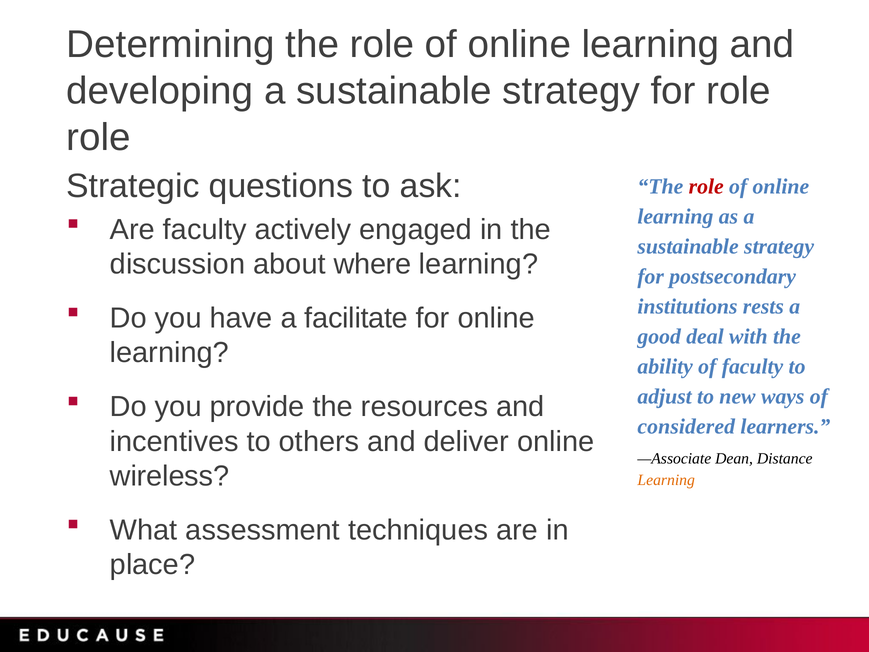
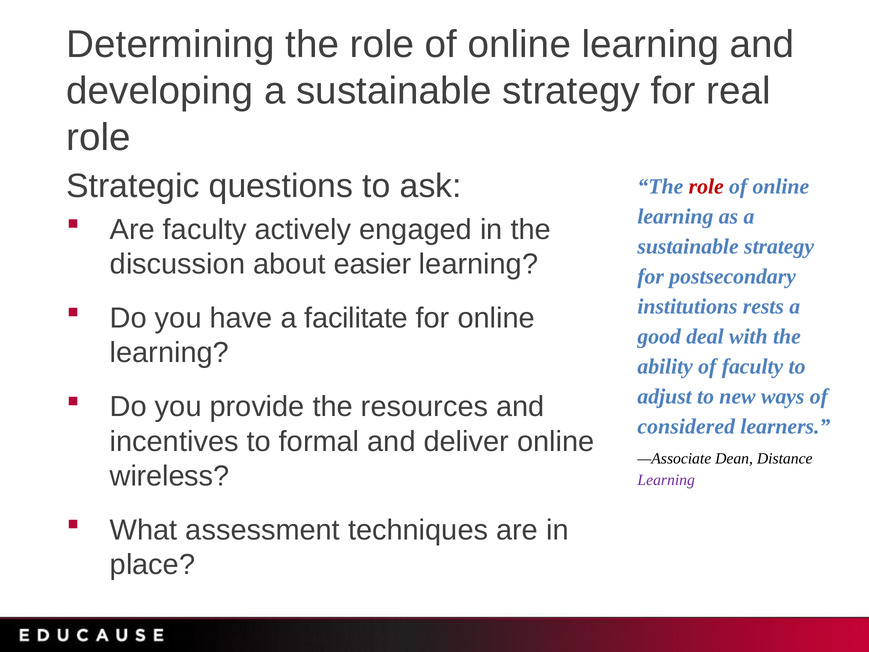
for role: role -> real (739, 91)
where: where -> easier (372, 264)
others: others -> formal (319, 441)
Learning colour: orange -> purple (666, 480)
